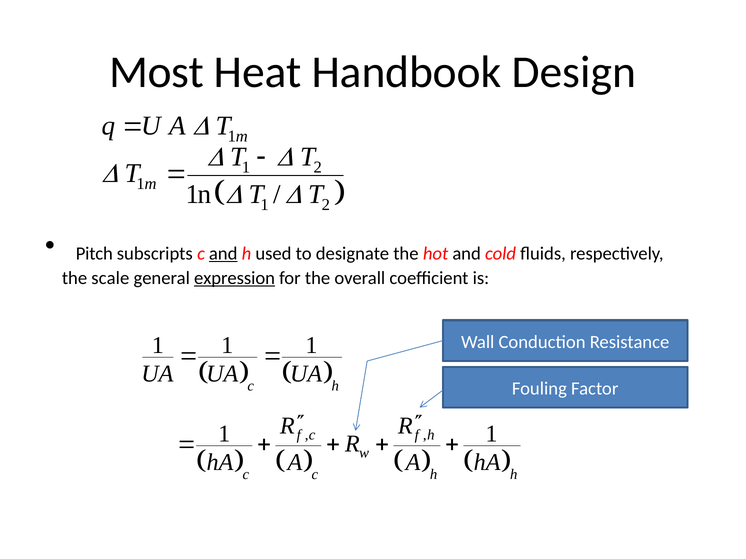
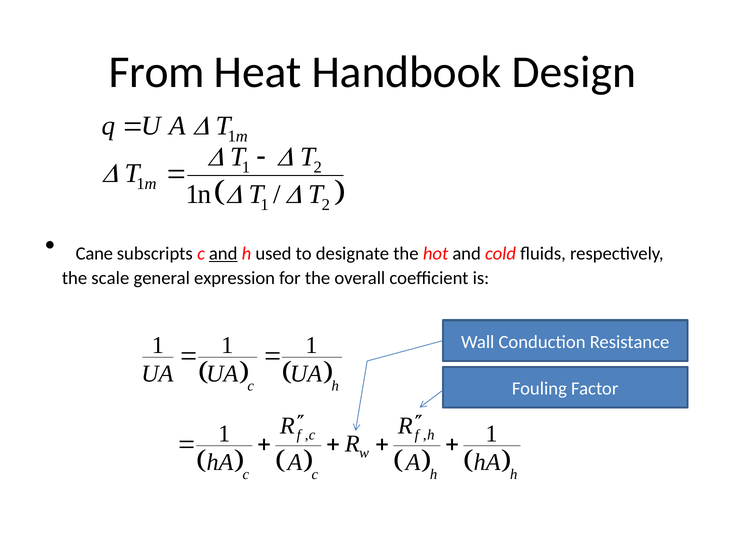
Most: Most -> From (157, 72)
Pitch: Pitch -> Cane (94, 254)
expression underline: present -> none (235, 278)
